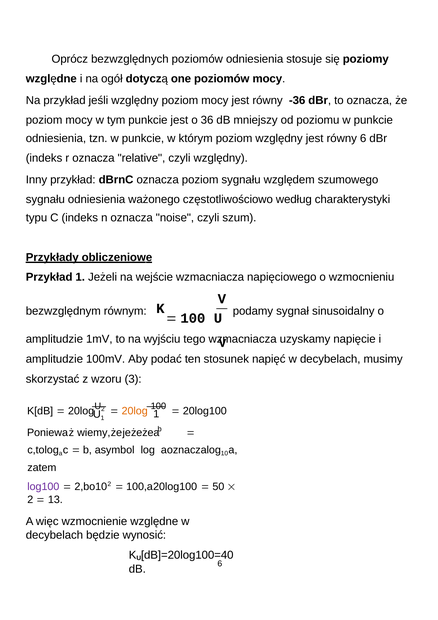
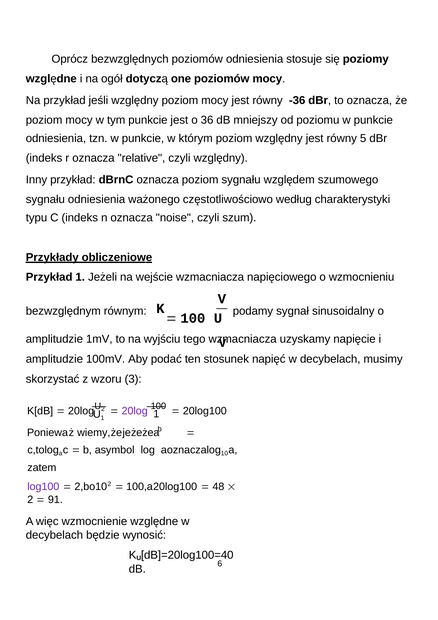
równy 6: 6 -> 5 (363, 138)
20log colour: orange -> purple (135, 411)
50: 50 -> 48 (218, 487)
13: 13 -> 91 (55, 499)
